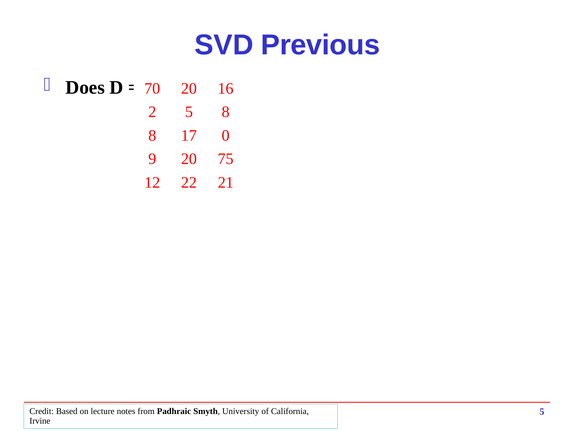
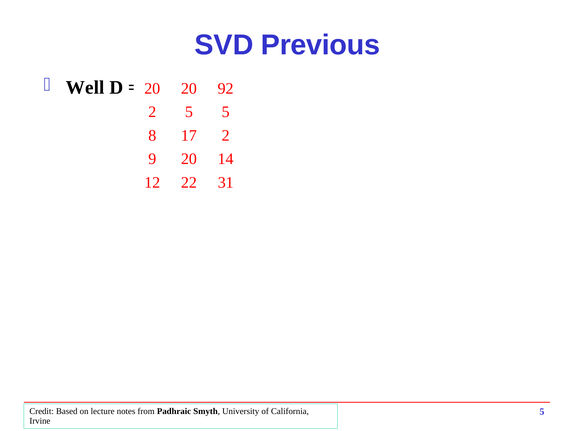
Does: Does -> Well (85, 87)
70: 70 -> 20 (152, 88)
16: 16 -> 92 (226, 88)
5 8: 8 -> 5 (226, 112)
17 0: 0 -> 2 (226, 135)
75: 75 -> 14 (226, 159)
21: 21 -> 31 (226, 182)
